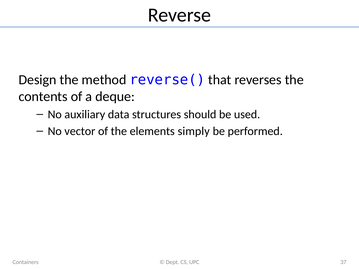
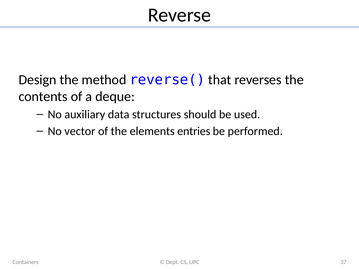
simply: simply -> entries (194, 131)
